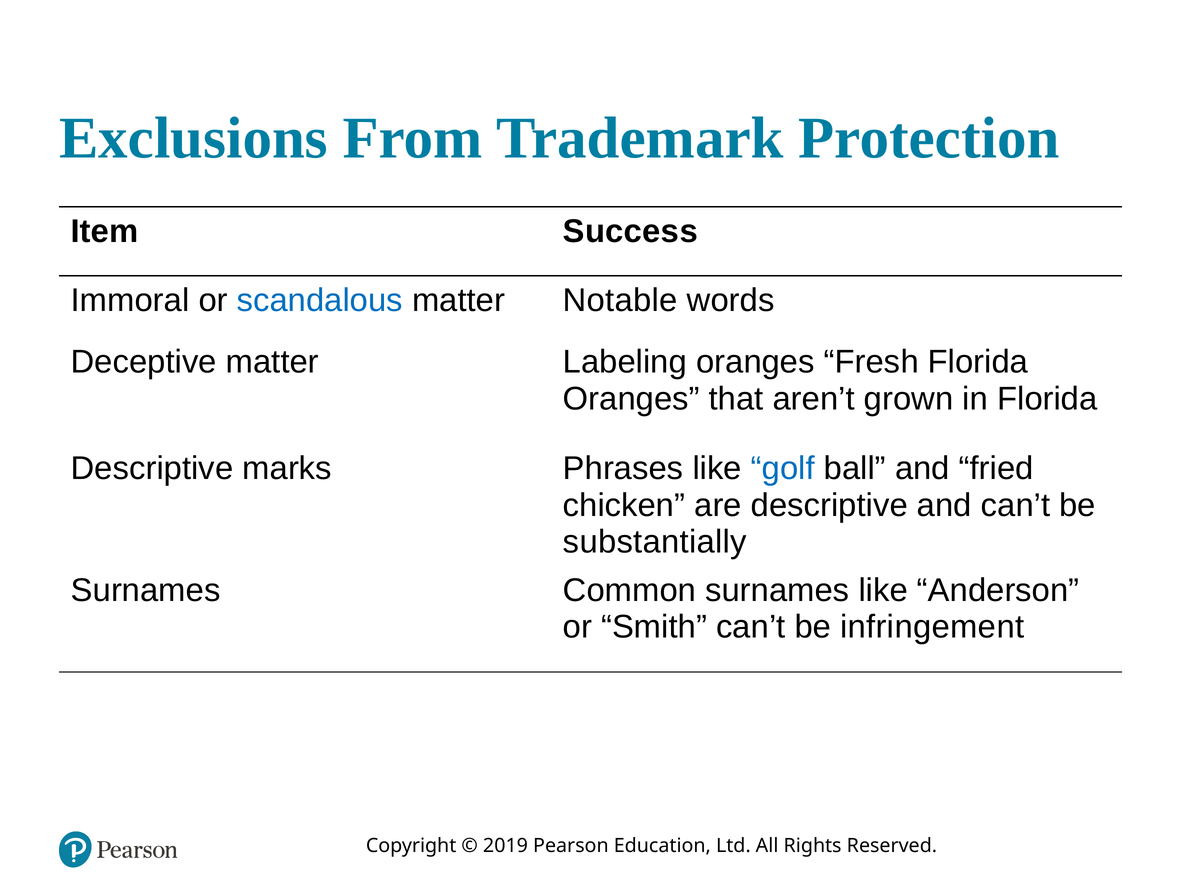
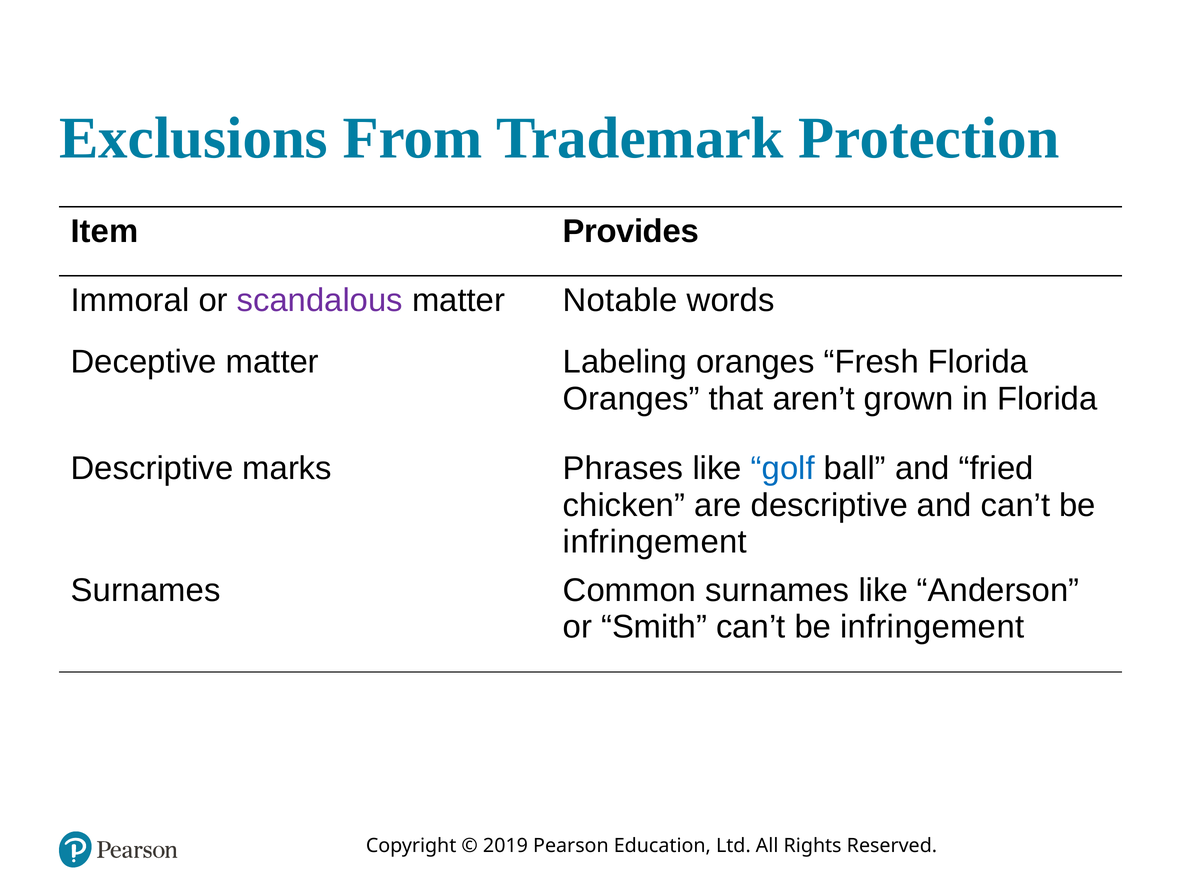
Success: Success -> Provides (631, 231)
scandalous colour: blue -> purple (320, 300)
substantially: substantially -> infringement (655, 542)
